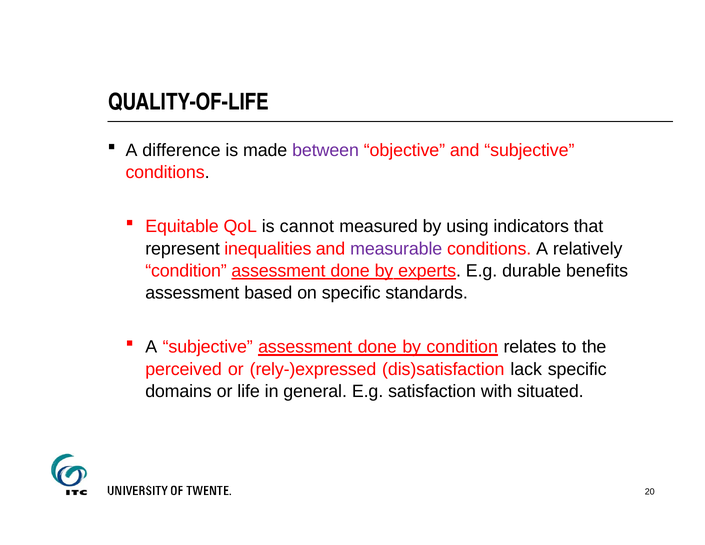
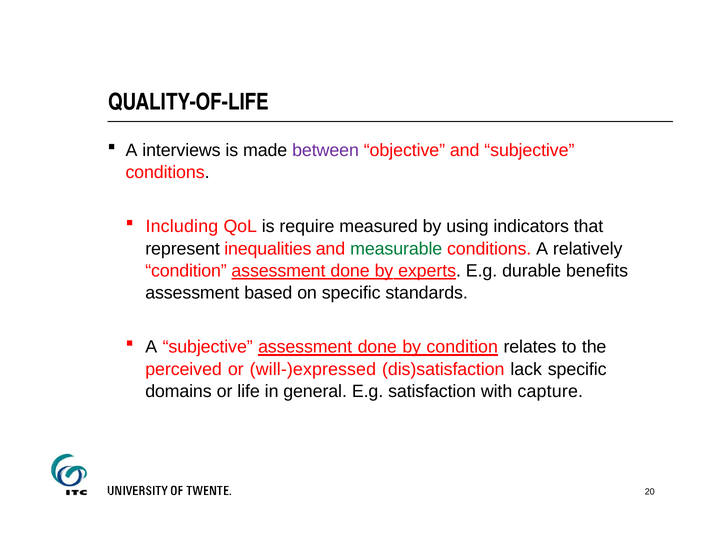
difference: difference -> interviews (181, 150)
Equitable: Equitable -> Including (182, 226)
cannot: cannot -> require (307, 226)
measurable colour: purple -> green (396, 249)
rely-)expressed: rely-)expressed -> will-)expressed (313, 369)
situated: situated -> capture (550, 391)
